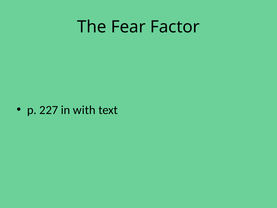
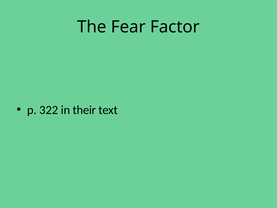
227: 227 -> 322 (49, 110)
with: with -> their (84, 110)
